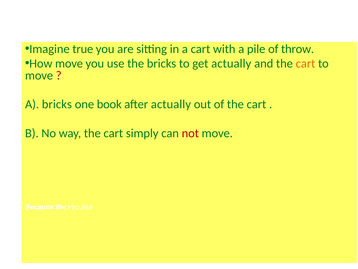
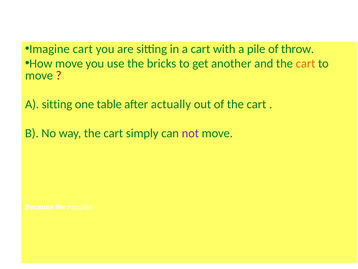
Imagine true: true -> cart (83, 49)
get actually: actually -> another (231, 63)
A bricks: bricks -> sitting (57, 104)
book: book -> table (109, 104)
not colour: red -> purple (190, 133)
